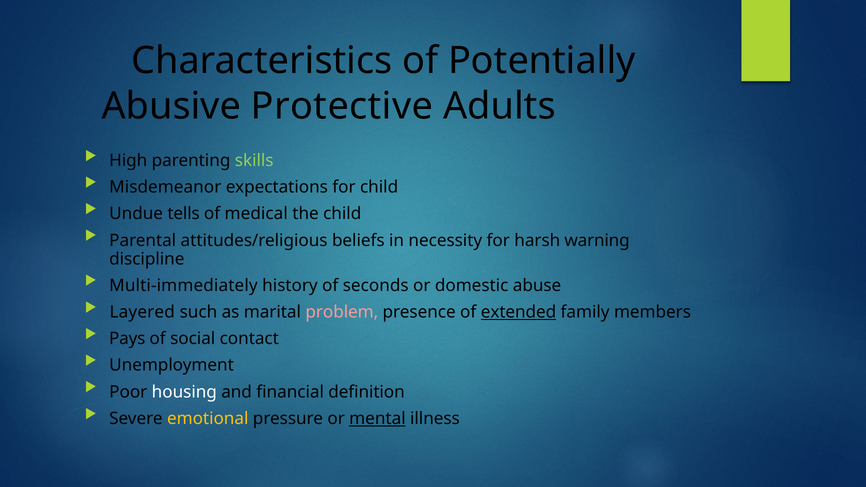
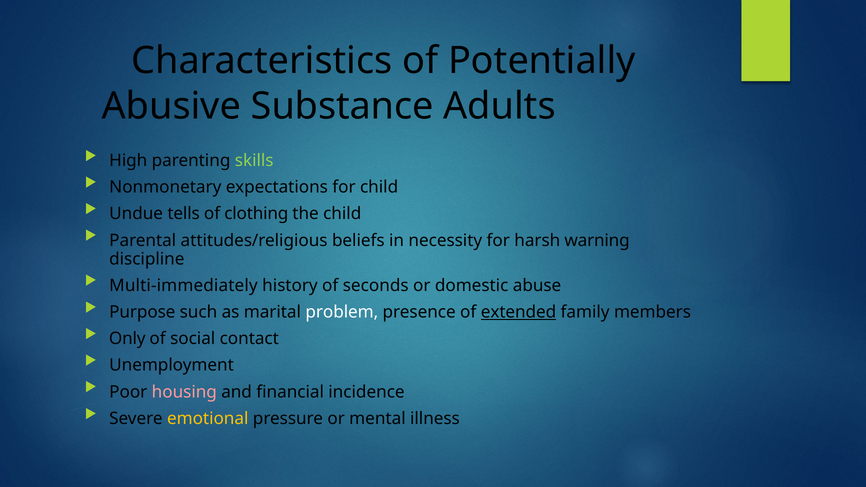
Protective: Protective -> Substance (342, 106)
Misdemeanor: Misdemeanor -> Nonmonetary (165, 187)
medical: medical -> clothing (256, 214)
Layered: Layered -> Purpose (142, 312)
problem colour: pink -> white (342, 312)
Pays: Pays -> Only (127, 339)
housing colour: white -> pink (184, 392)
definition: definition -> incidence (366, 392)
mental underline: present -> none (377, 419)
